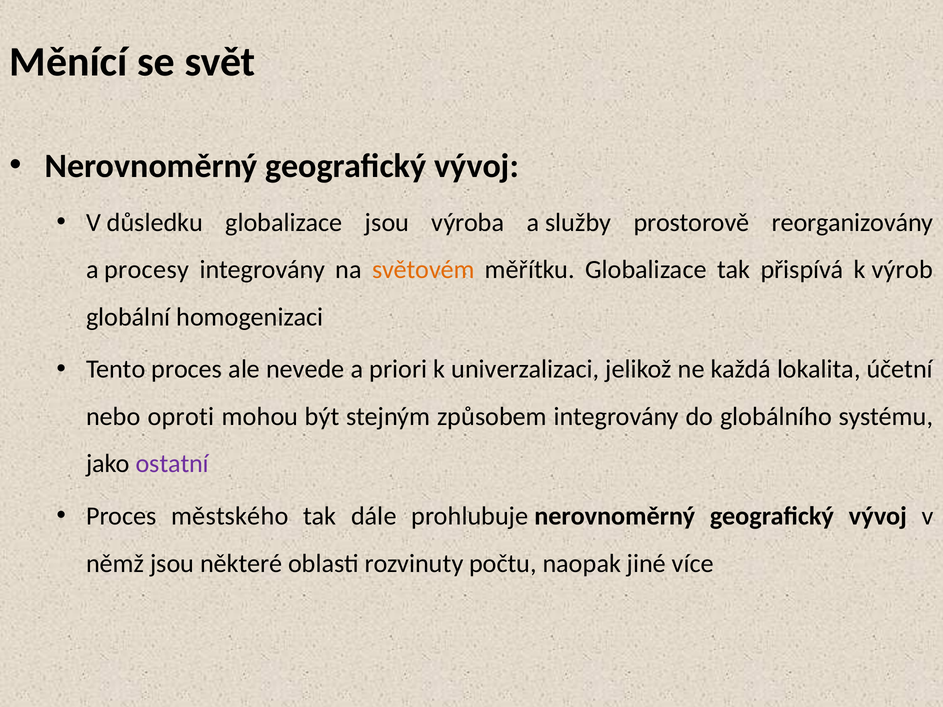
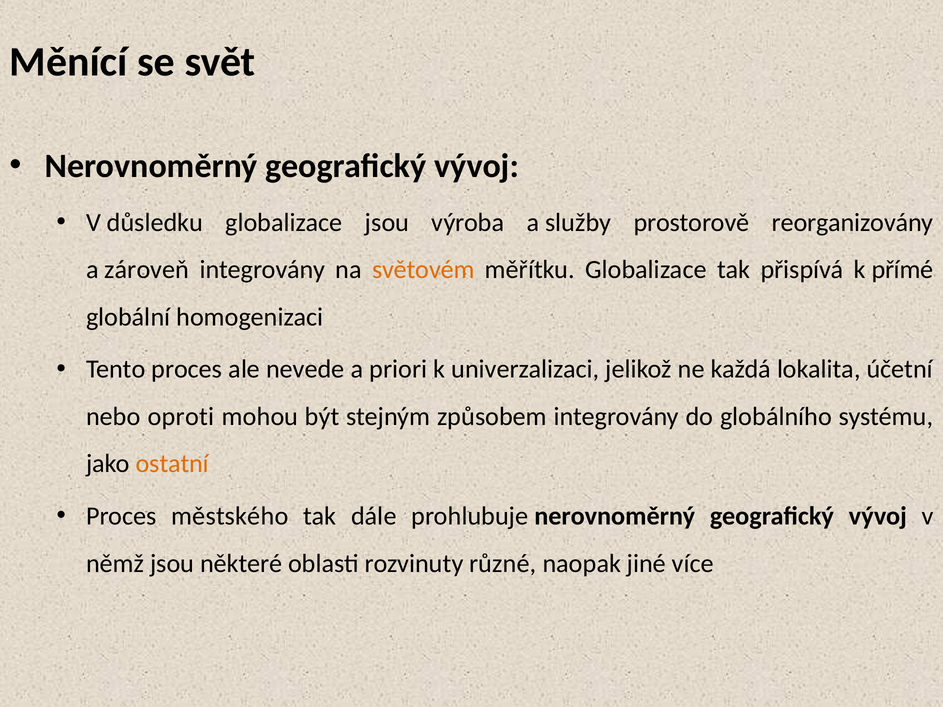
procesy: procesy -> zároveň (147, 270)
výrob: výrob -> přímé (902, 270)
ostatní colour: purple -> orange (172, 464)
počtu: počtu -> různé (503, 564)
